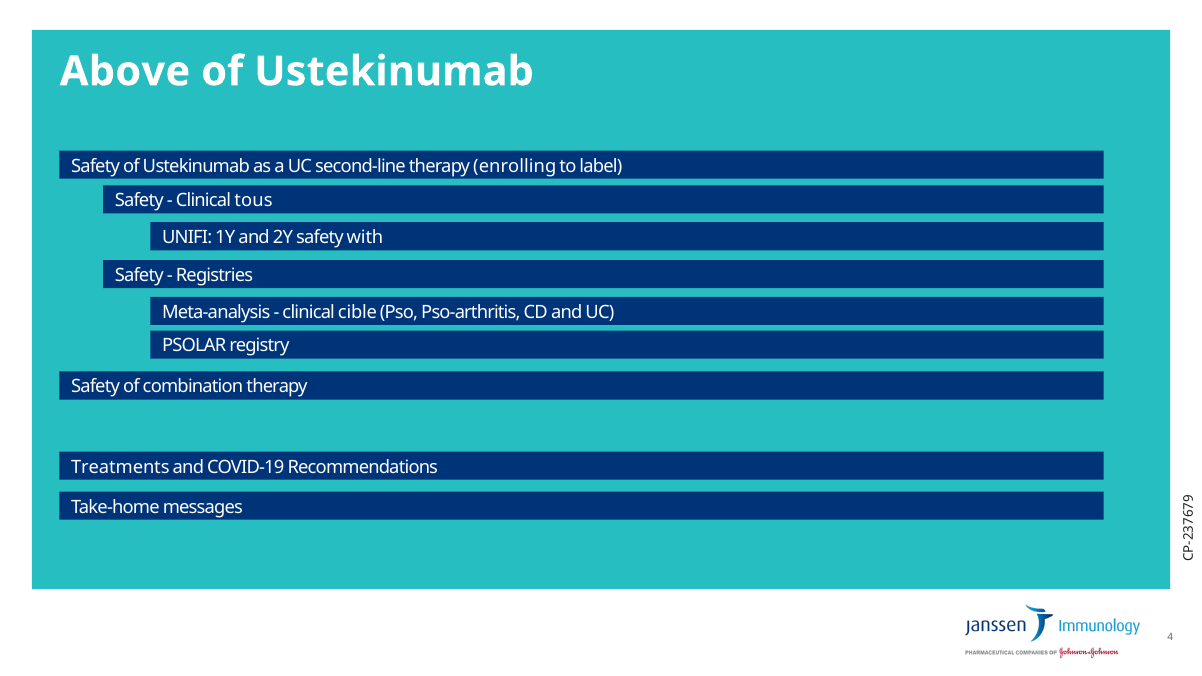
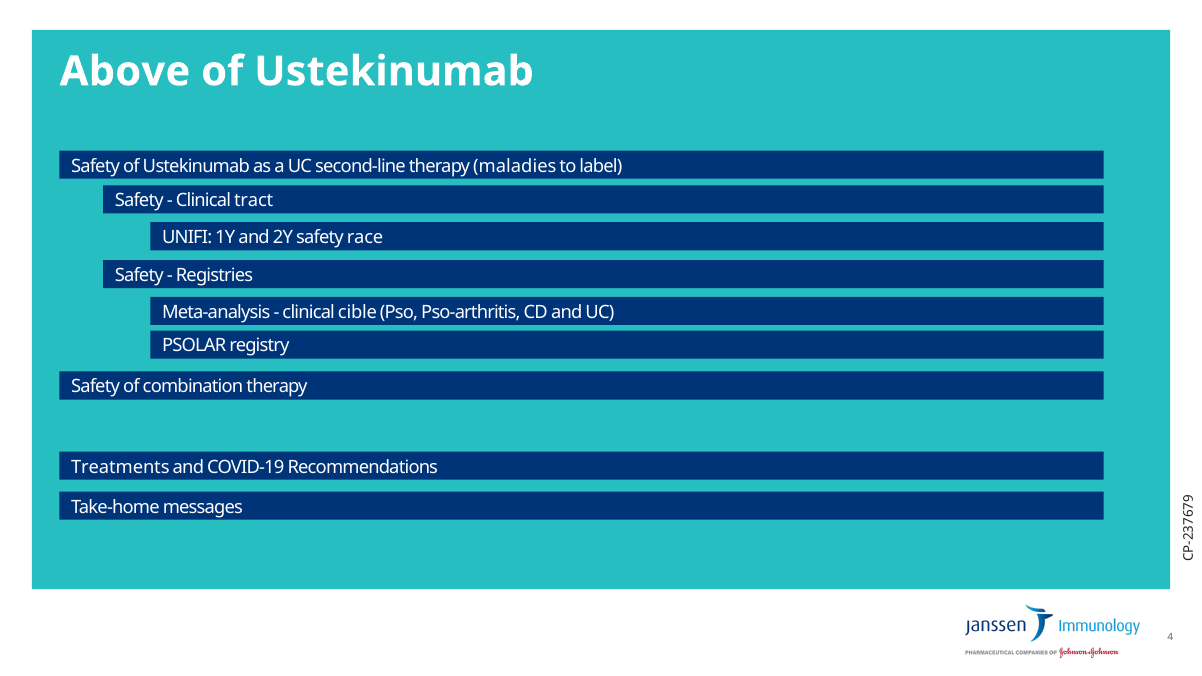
enrolling: enrolling -> maladies (515, 166)
tous: tous -> tract (254, 201)
with: with -> race (365, 238)
